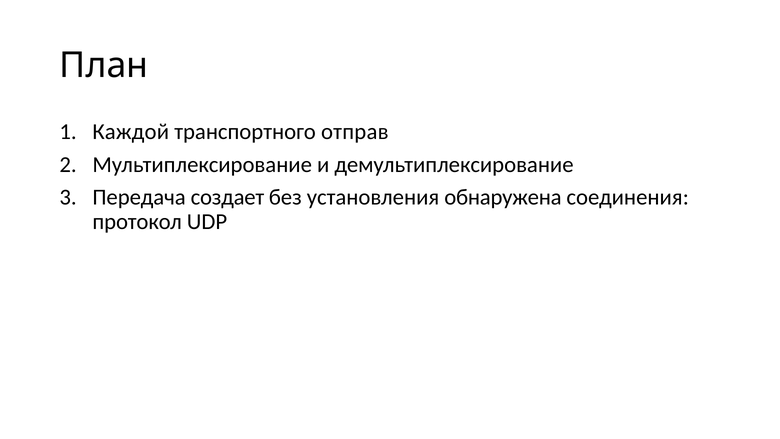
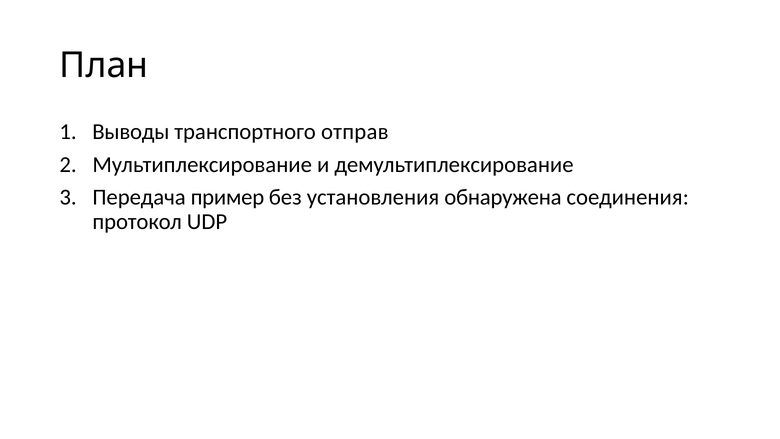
Каждой: Каждой -> Выводы (131, 132)
создает: создает -> пример (227, 197)
